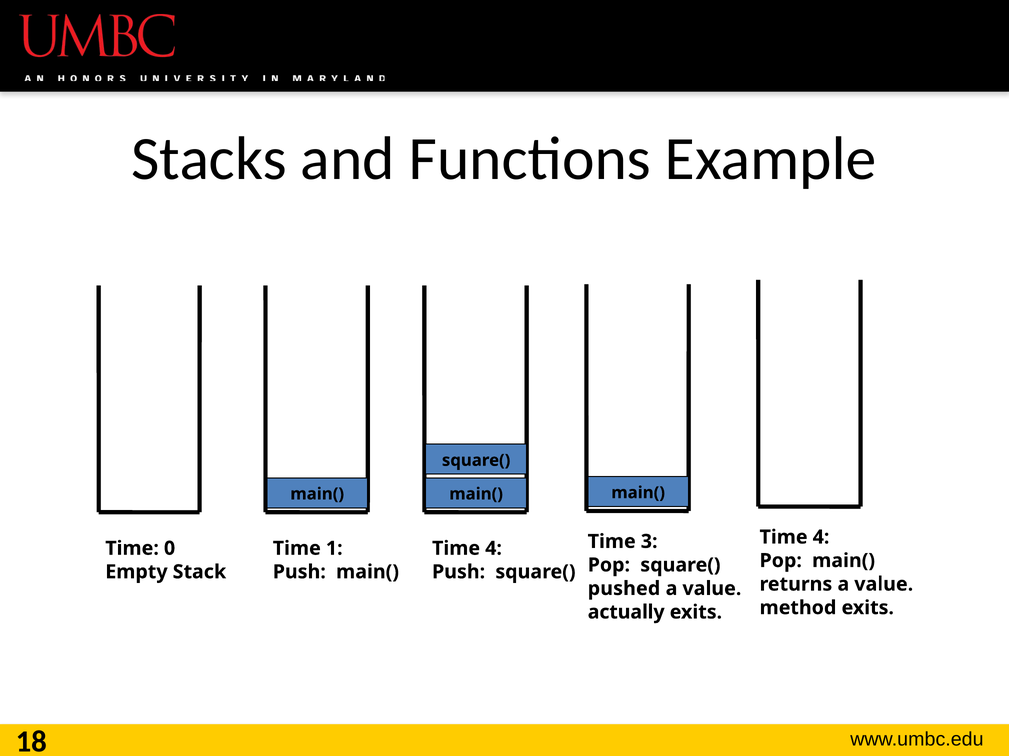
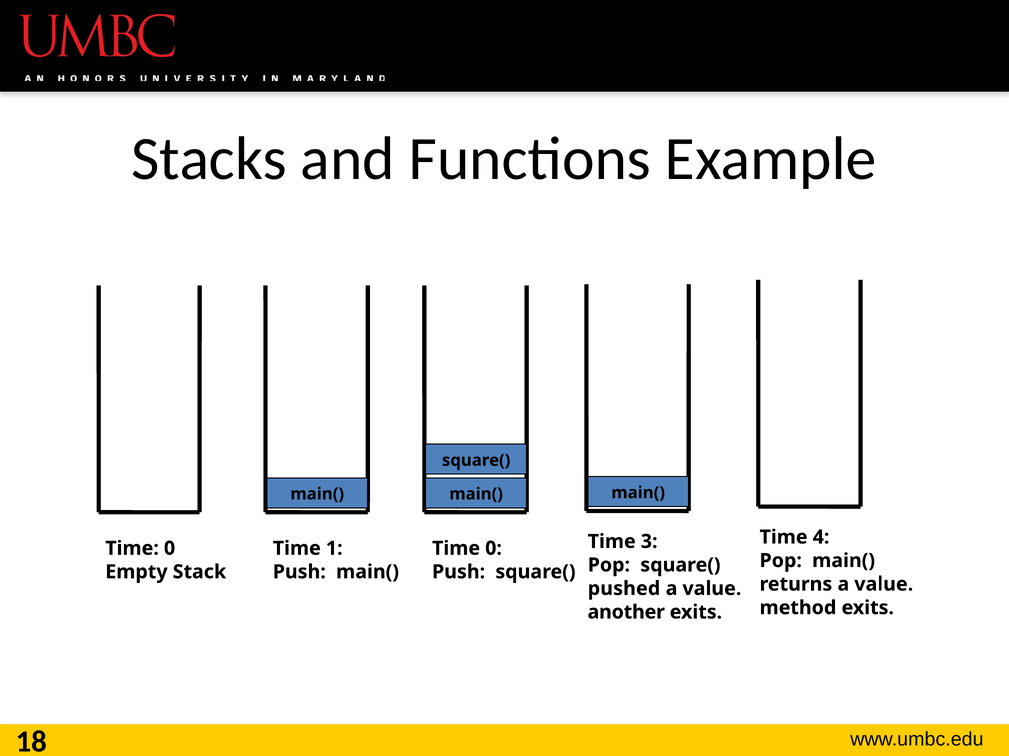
4: 4 -> 0 (494, 549)
actually: actually -> another (626, 613)
